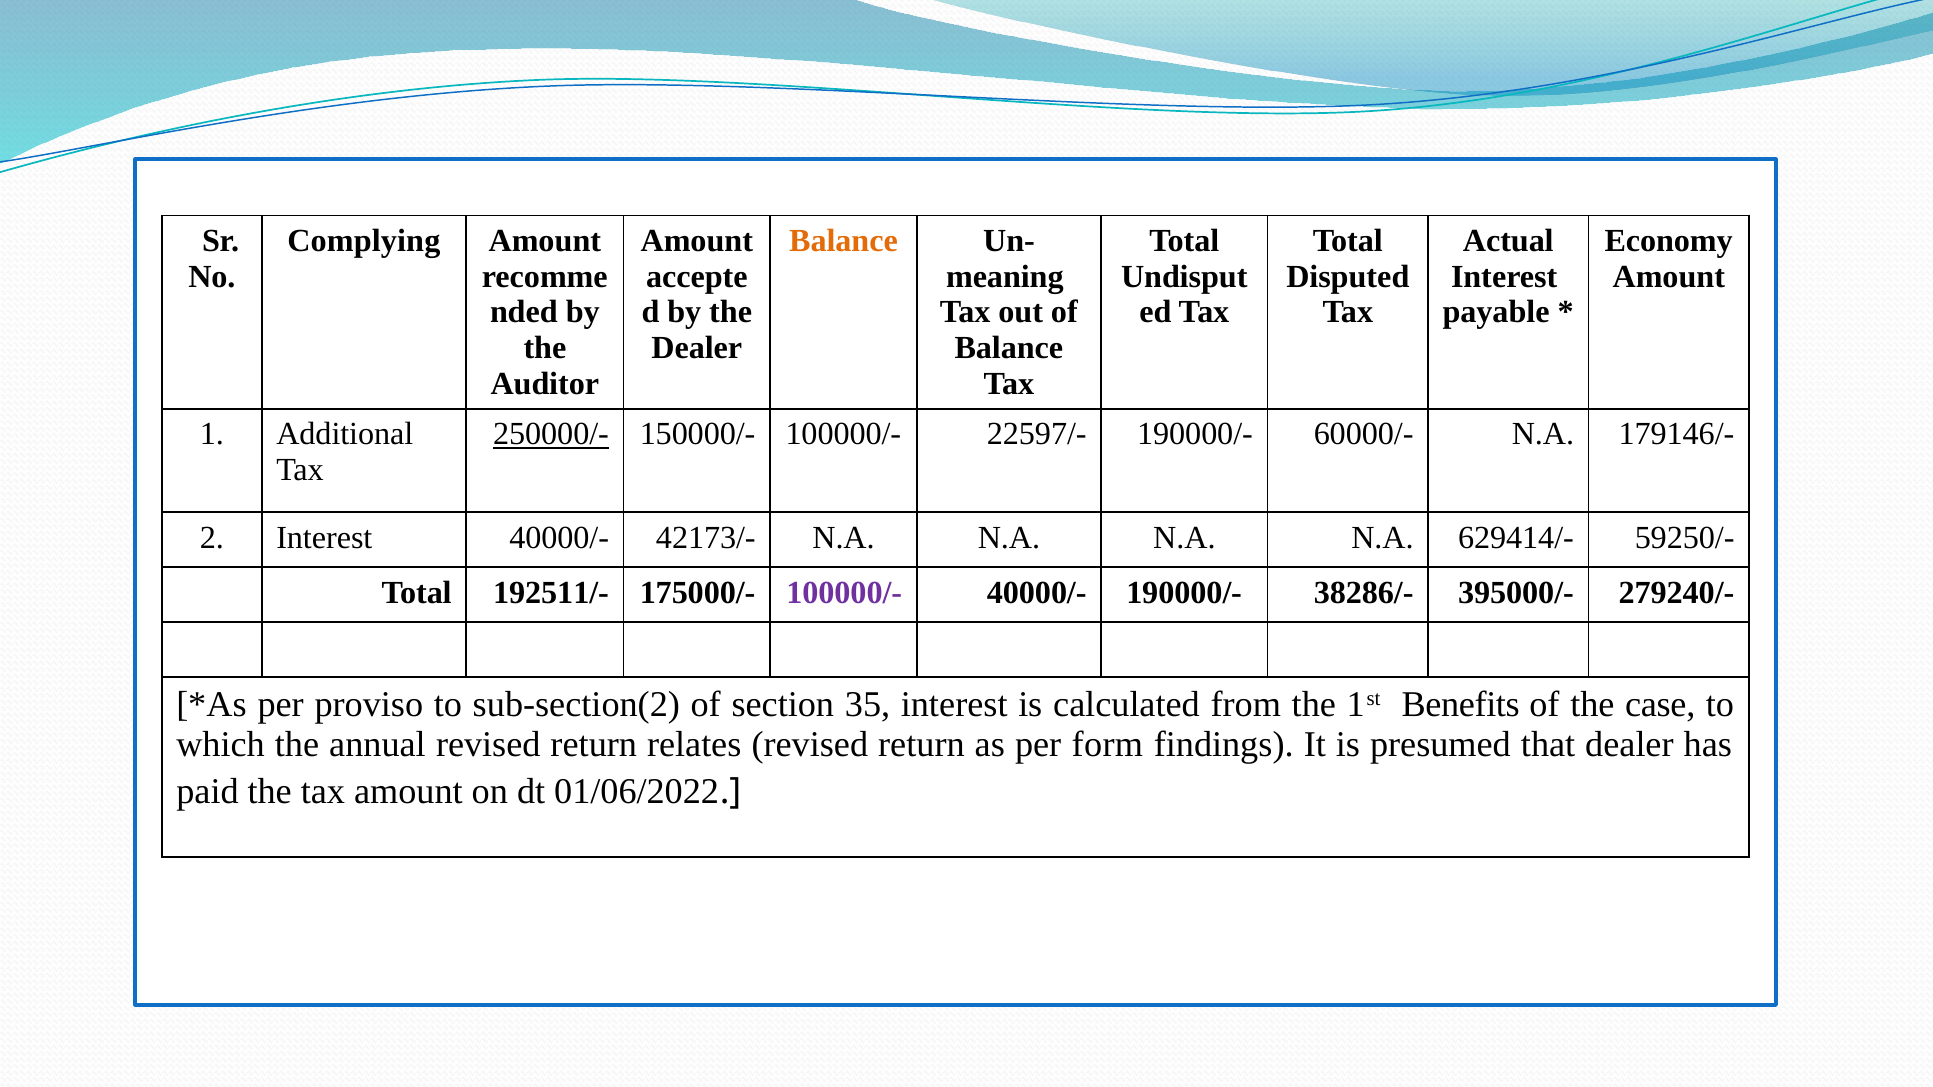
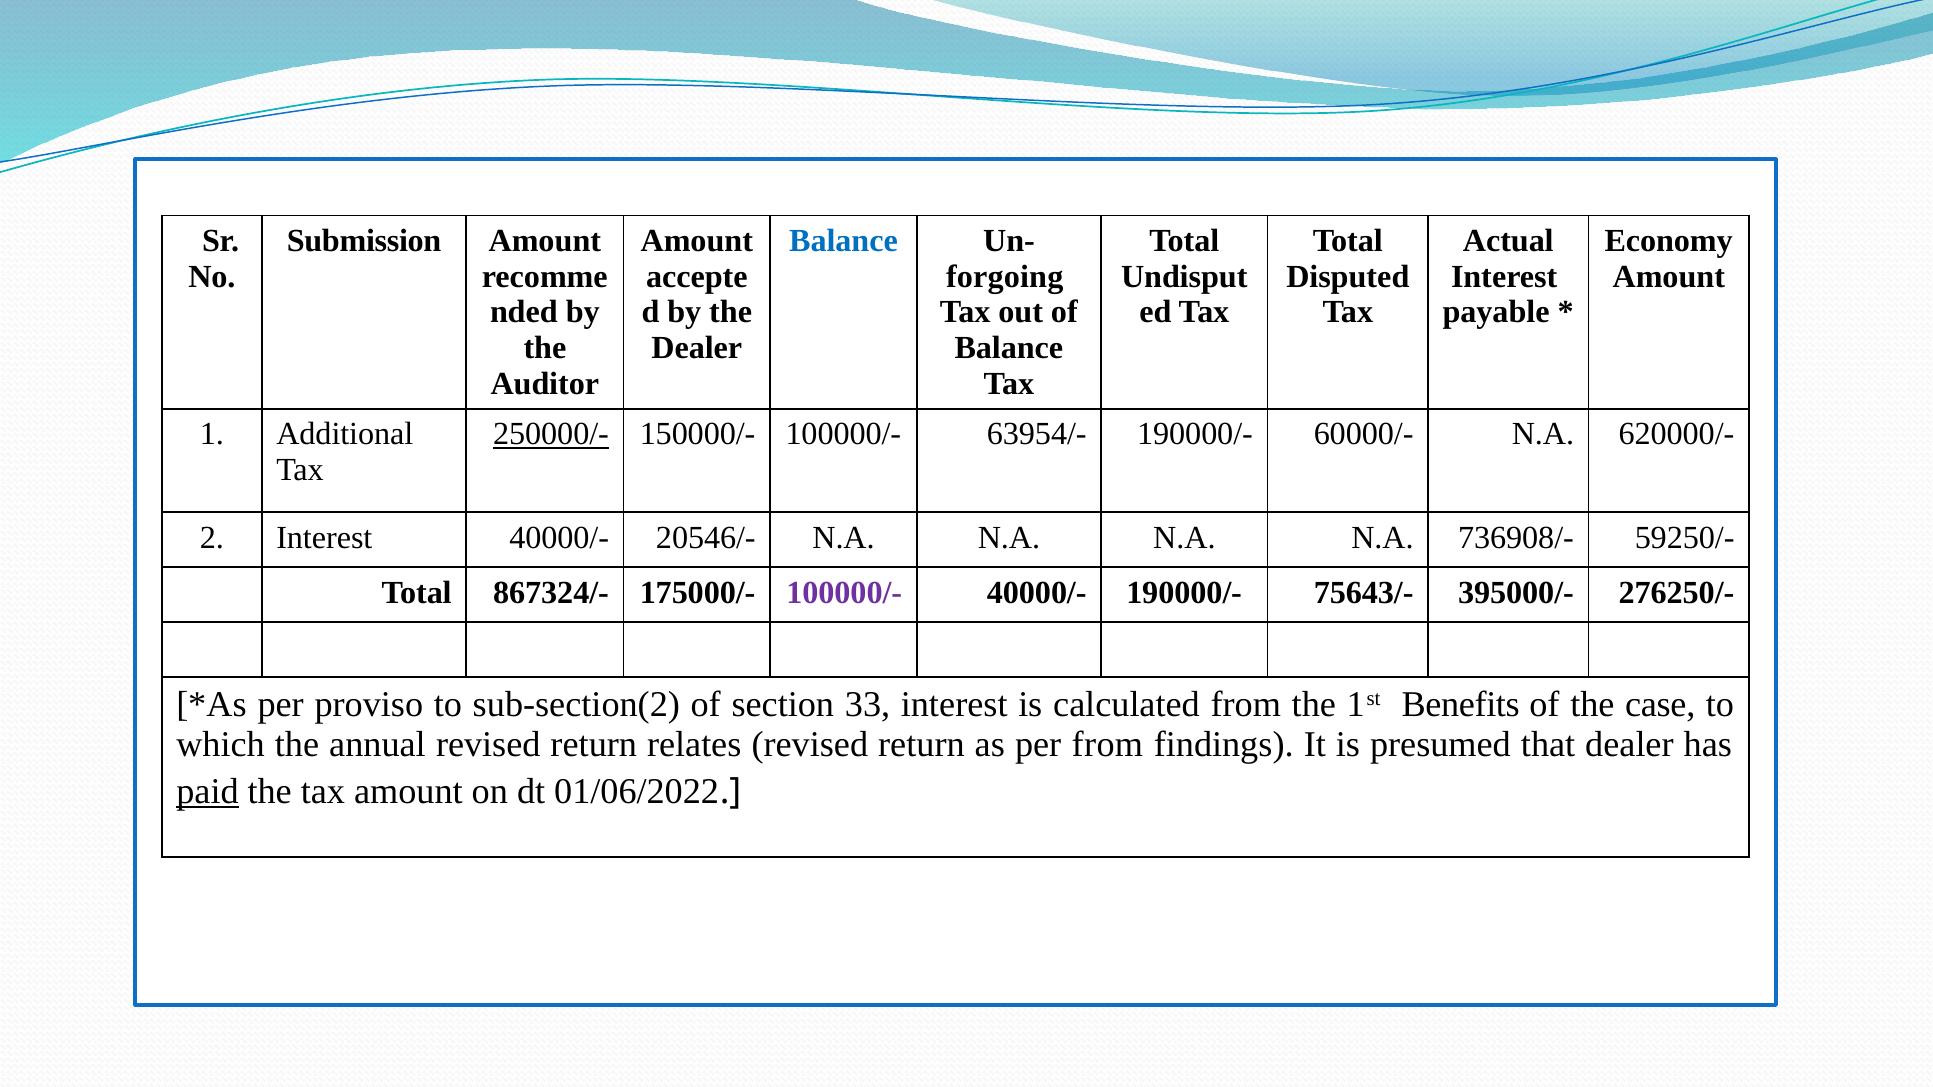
Complying: Complying -> Submission (364, 241)
Balance colour: orange -> blue (843, 241)
meaning: meaning -> forgoing (1005, 277)
22597/-: 22597/- -> 63954/- (1037, 434)
179146/-: 179146/- -> 620000/- (1676, 434)
42173/-: 42173/- -> 20546/- (706, 538)
629414/-: 629414/- -> 736908/- (1516, 538)
192511/-: 192511/- -> 867324/- (551, 593)
38286/-: 38286/- -> 75643/- (1364, 593)
279240/-: 279240/- -> 276250/- (1676, 593)
35: 35 -> 33 (868, 705)
per form: form -> from (1107, 745)
paid underline: none -> present (208, 792)
